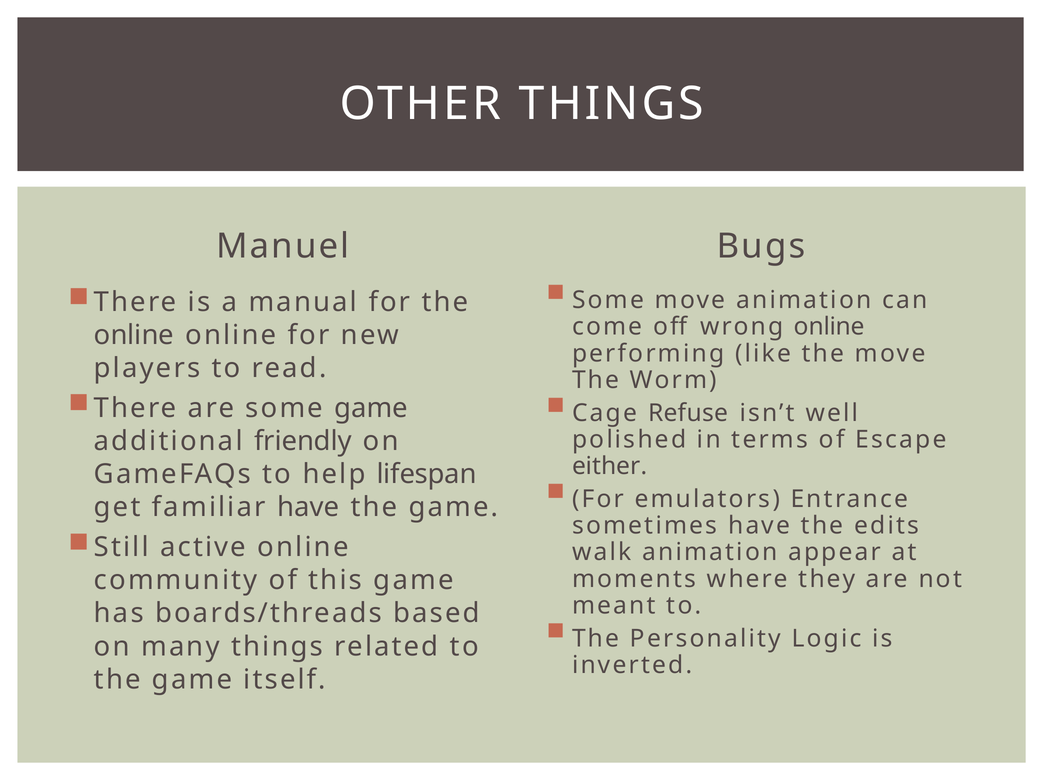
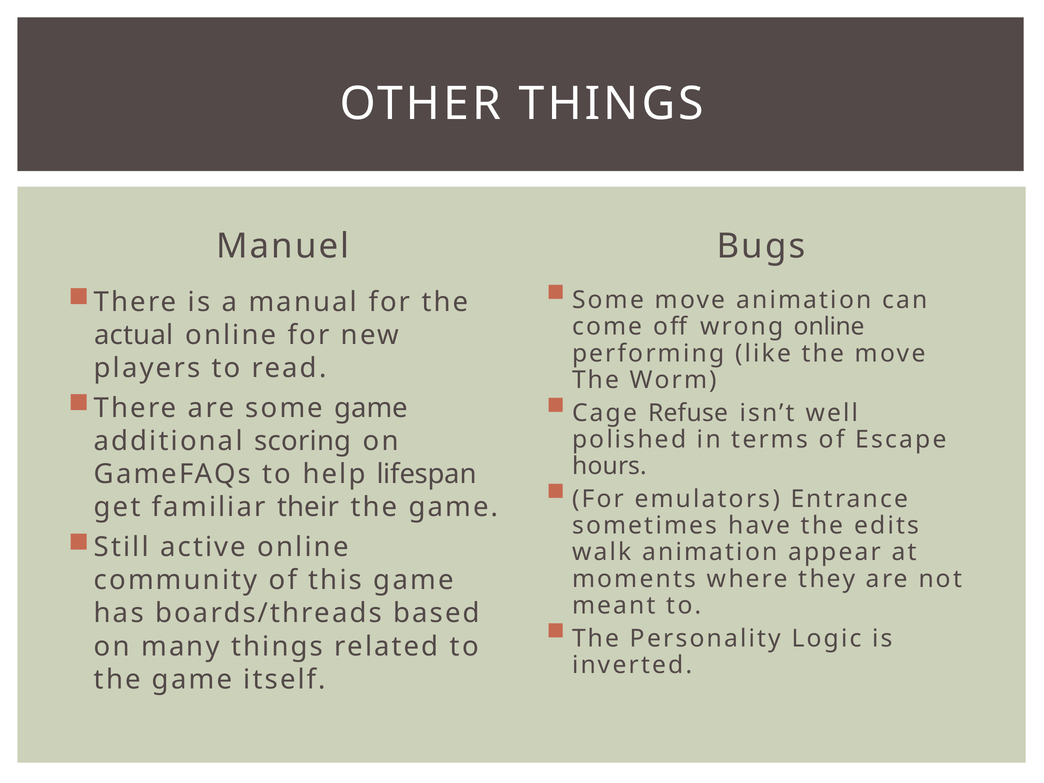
online: online -> actual (134, 335)
friendly: friendly -> scoring (303, 441)
either: either -> hours (610, 466)
familiar have: have -> their (308, 507)
